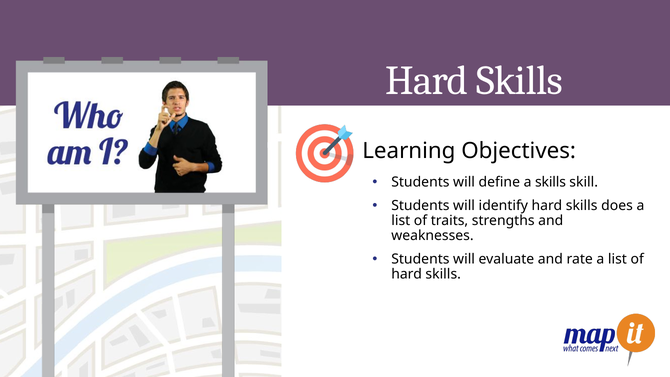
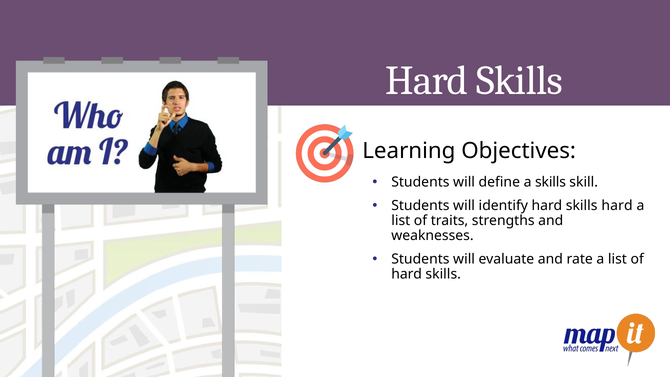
skills does: does -> hard (617, 205)
